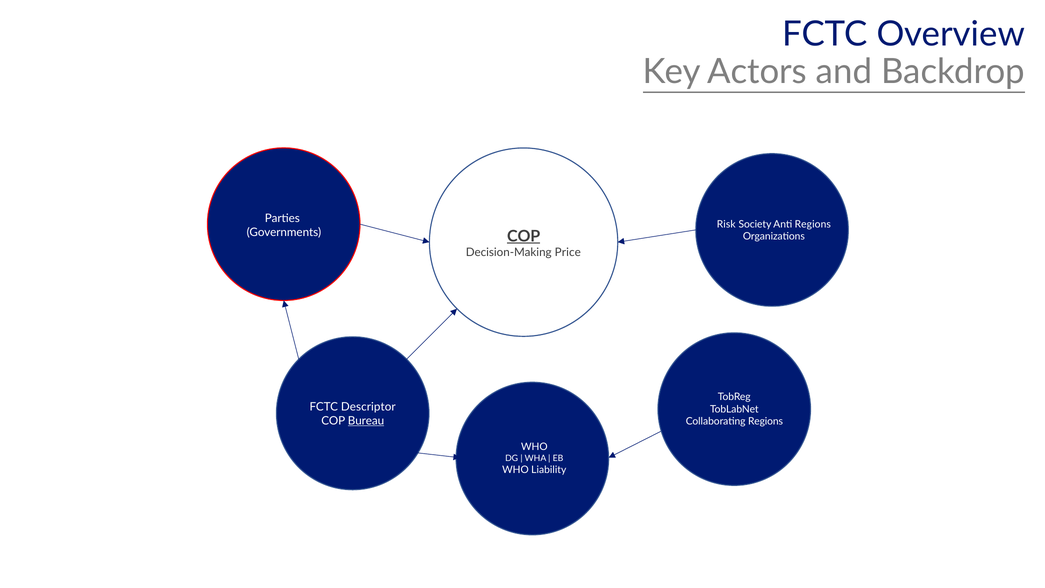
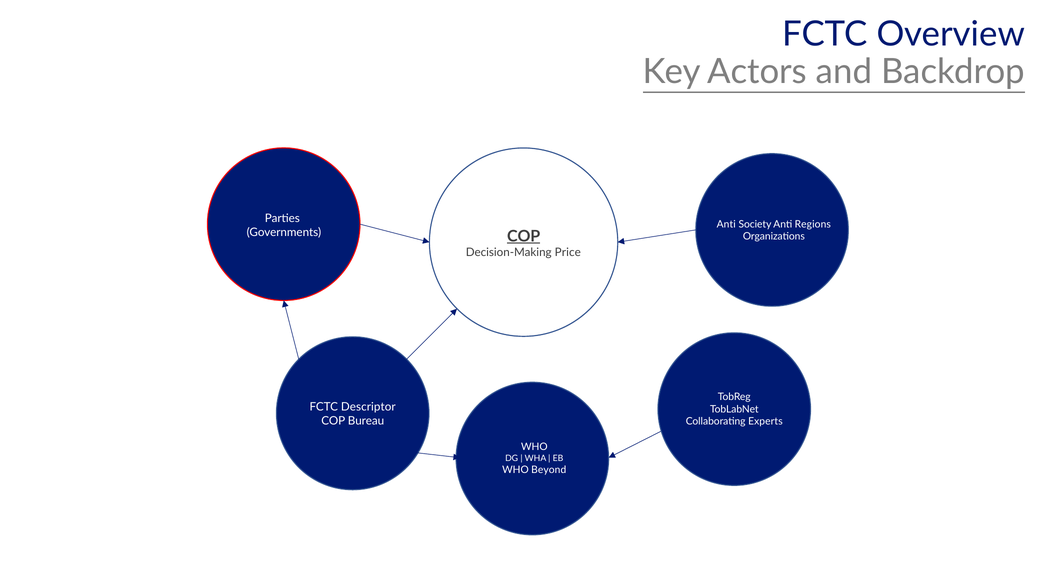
Risk: Risk -> Anti (726, 224)
Bureau underline: present -> none (366, 421)
Collaborating Regions: Regions -> Experts (765, 421)
Liability: Liability -> Beyond (549, 470)
